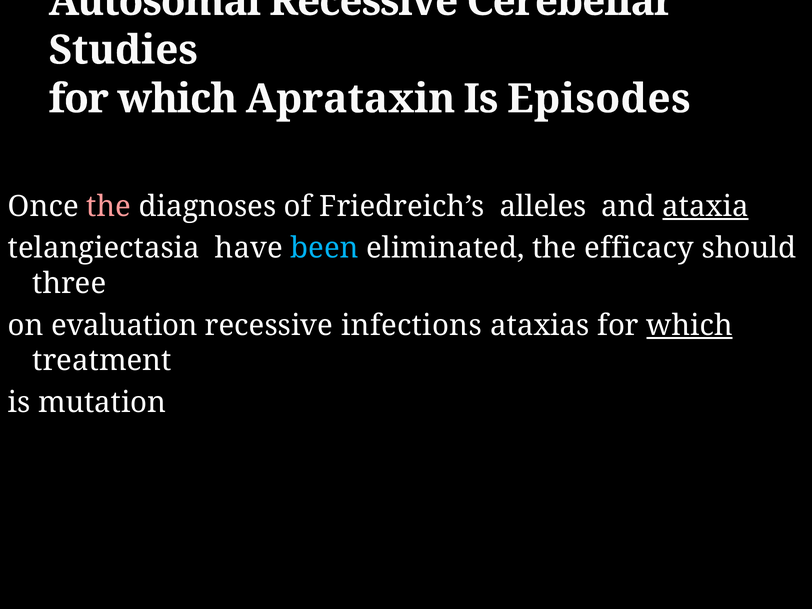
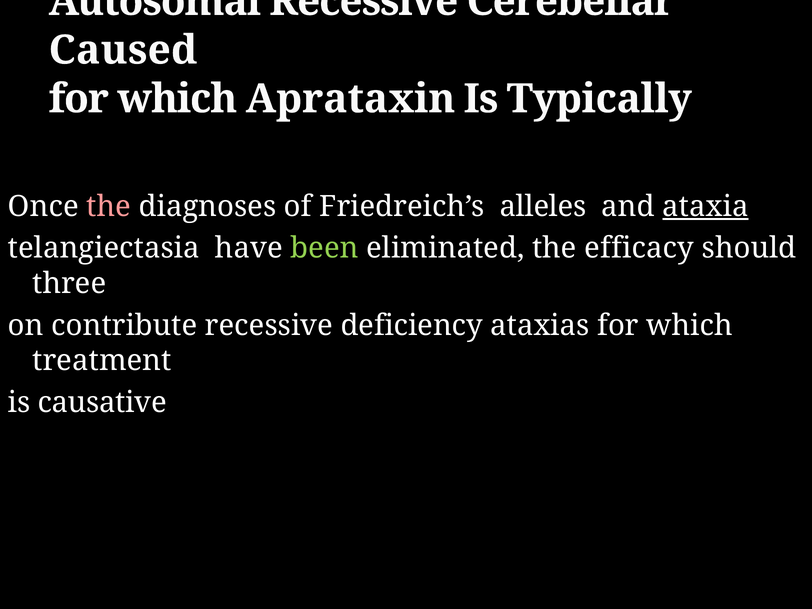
Studies: Studies -> Caused (123, 50)
Episodes: Episodes -> Typically (599, 99)
been colour: light blue -> light green (325, 248)
evaluation: evaluation -> contribute (124, 325)
infections: infections -> deficiency (412, 325)
which underline: present -> none (690, 325)
mutation: mutation -> causative (102, 402)
